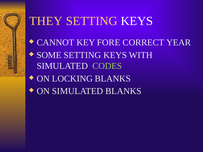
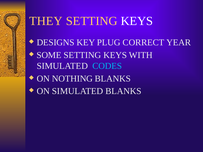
CANNOT: CANNOT -> DESIGNS (56, 43)
FORE: FORE -> PLUG (109, 43)
CODES colour: light green -> light blue (107, 66)
LOCKING: LOCKING -> NOTHING (72, 79)
